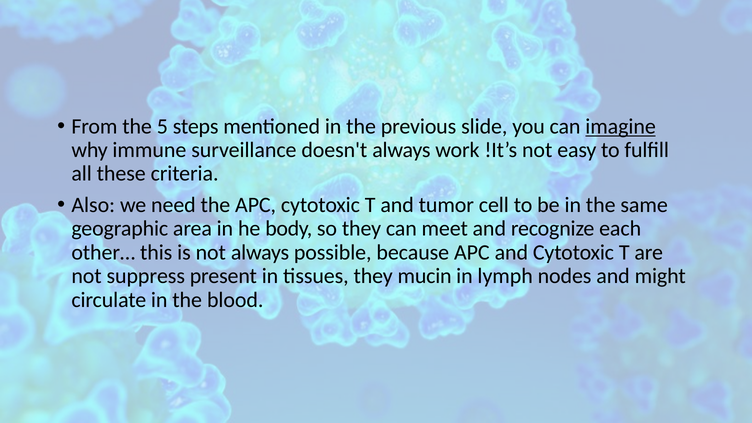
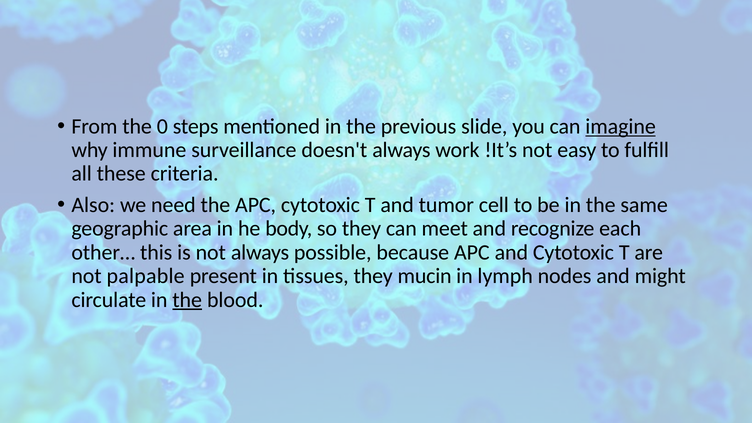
5: 5 -> 0 (162, 126)
suppress: suppress -> palpable (146, 276)
the underline: none -> present (187, 300)
